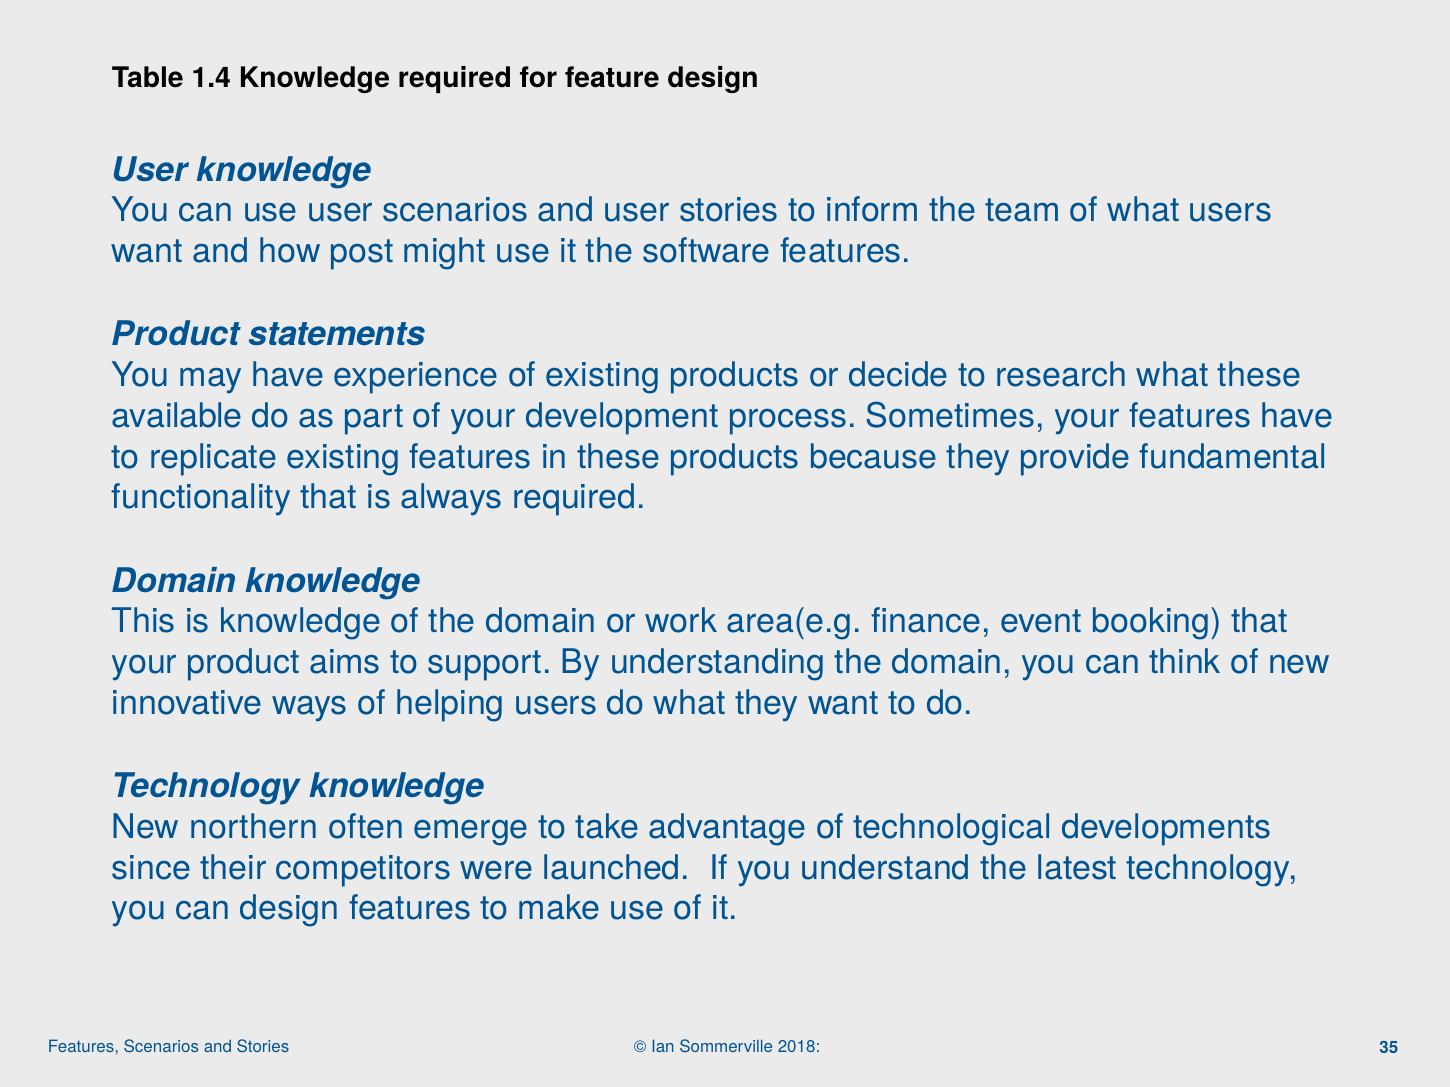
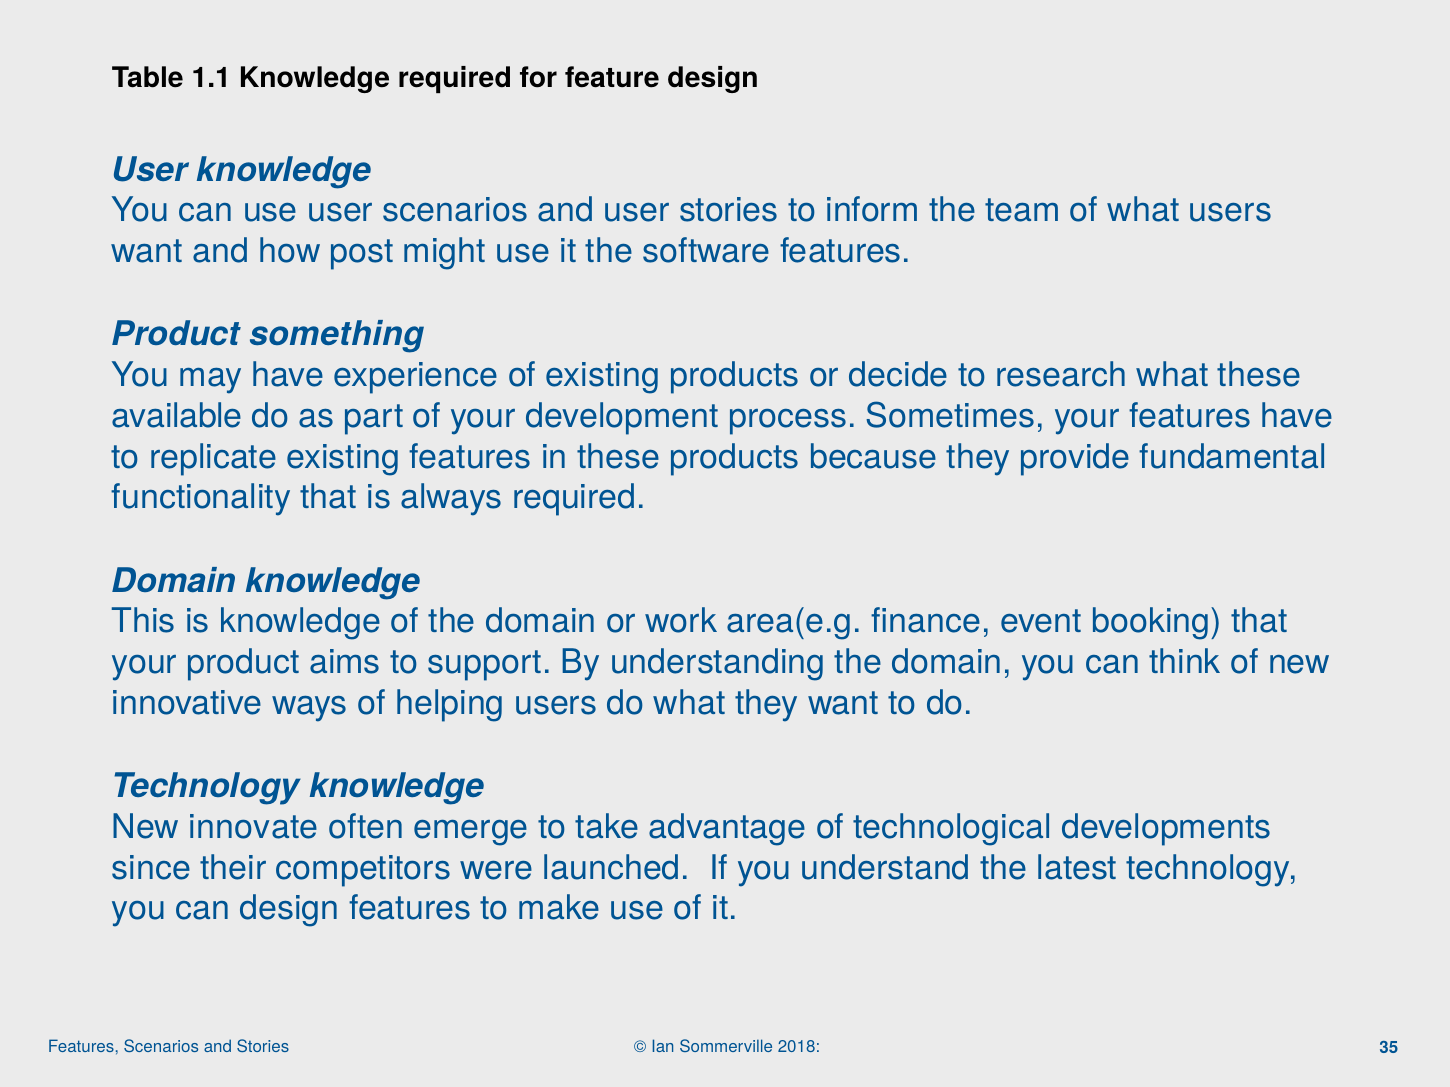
1.4: 1.4 -> 1.1 (211, 78)
statements: statements -> something (337, 335)
northern: northern -> innovate (254, 828)
